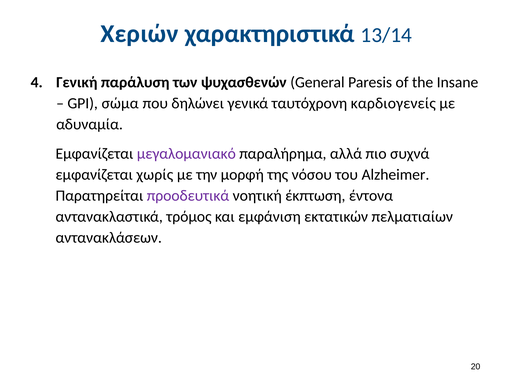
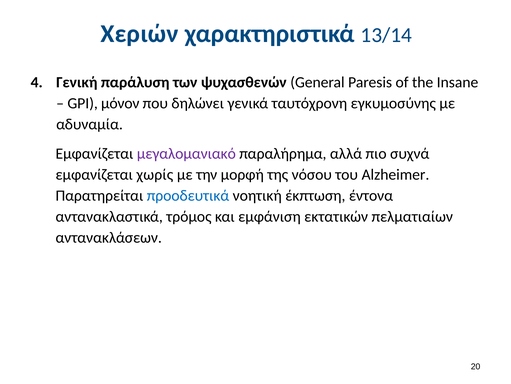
σώμα: σώμα -> μόνον (120, 103)
καρδιογενείς: καρδιογενείς -> εγκυμοσύνης (393, 103)
προοδευτικά colour: purple -> blue (188, 195)
